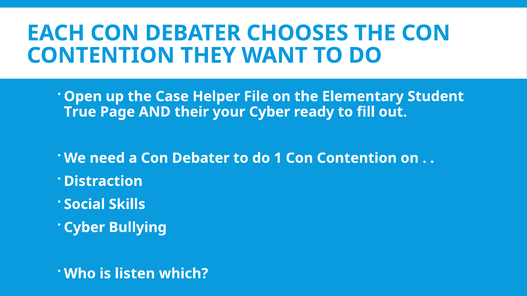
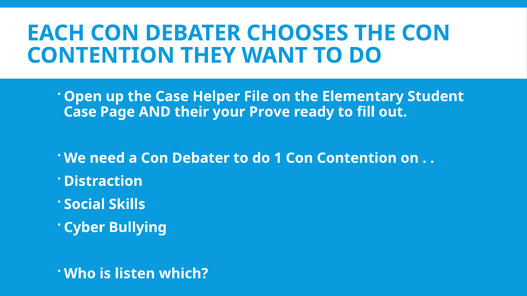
True: True -> Case (80, 112)
your Cyber: Cyber -> Prove (270, 112)
